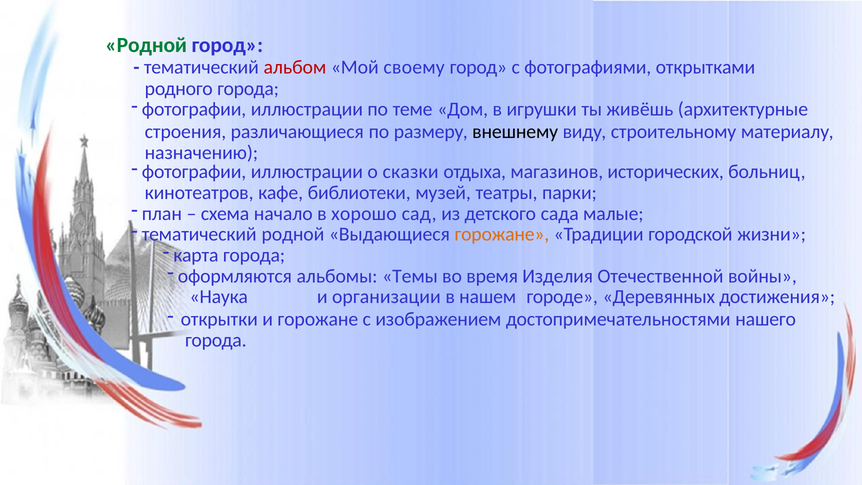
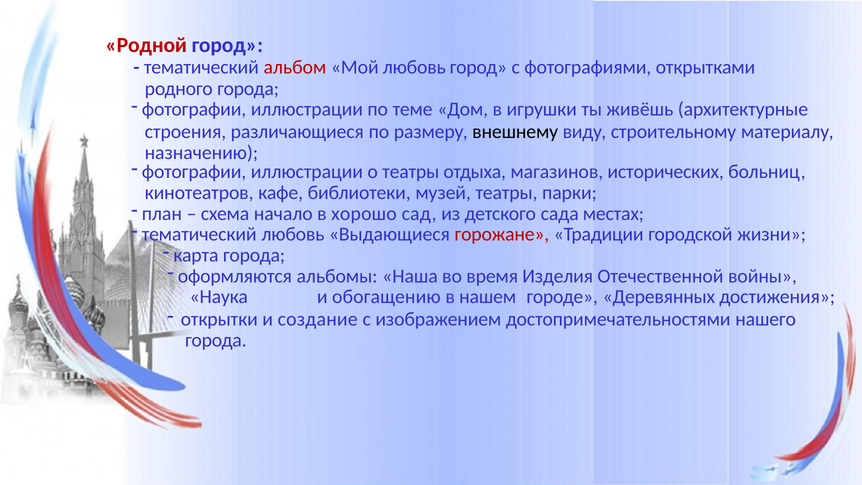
Родной colour: green -> red (146, 45)
Мой своему: своему -> любовь (414, 67)
о сказки: сказки -> театры (411, 172)
малые: малые -> местах (613, 213)
тематический родной: родной -> любовь (293, 234)
горожане colour: orange -> red (502, 234)
Темы: Темы -> Наша (410, 276)
организации: организации -> обогащению (386, 297)
и горожане: горожане -> создание (318, 319)
